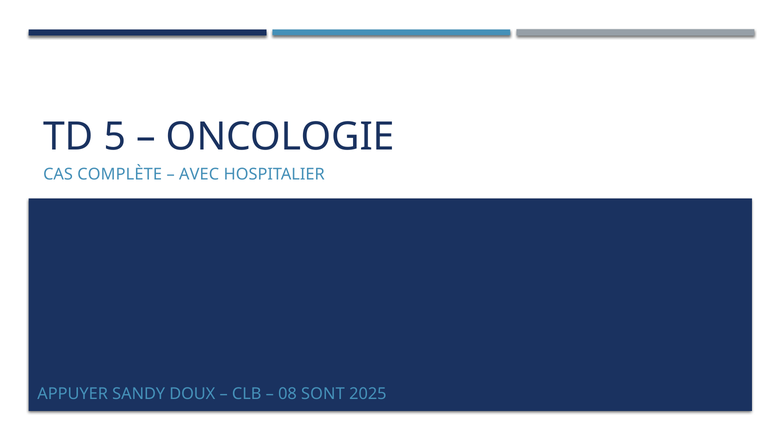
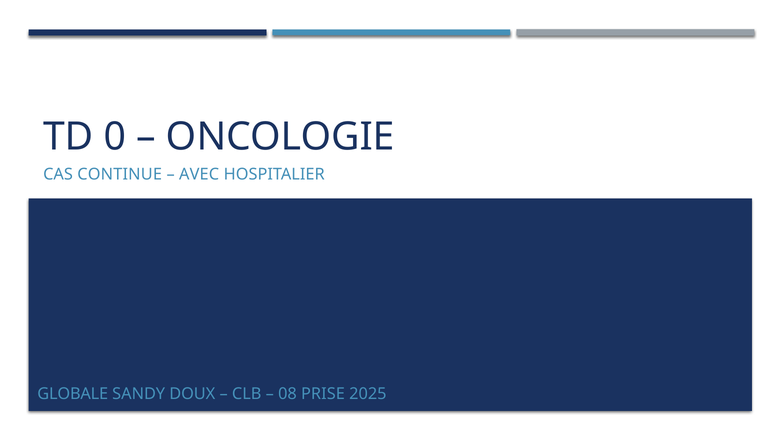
5: 5 -> 0 (115, 137)
COMPLÈTE: COMPLÈTE -> CONTINUE (120, 174)
APPUYER: APPUYER -> GLOBALE (73, 394)
SONT: SONT -> PRISE (323, 394)
